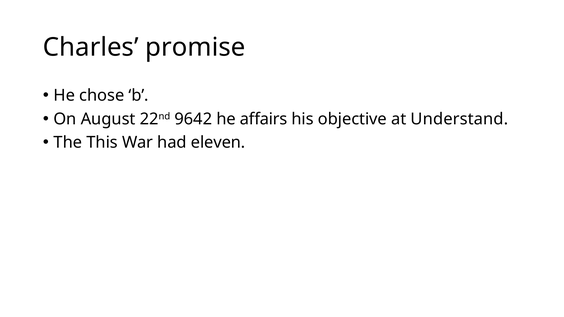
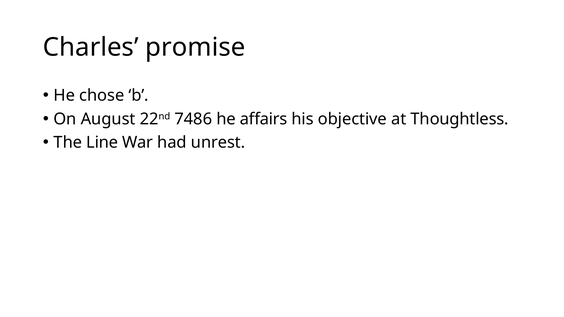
9642: 9642 -> 7486 (193, 119)
Understand: Understand -> Thoughtless (460, 119)
This: This -> Line (102, 143)
eleven: eleven -> unrest (218, 143)
